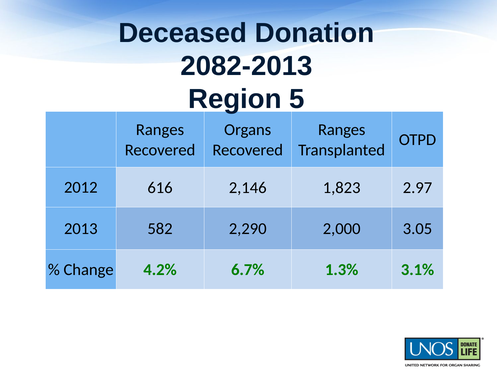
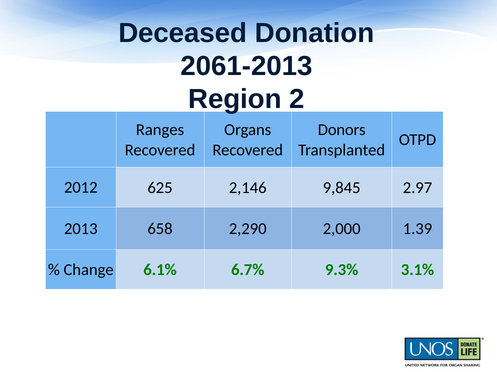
2082-2013: 2082-2013 -> 2061-2013 (246, 66)
5: 5 -> 2 (297, 99)
Ranges: Ranges -> Donors (342, 130)
616: 616 -> 625 (160, 188)
1,823: 1,823 -> 9,845 (342, 188)
582: 582 -> 658 (160, 229)
3.05: 3.05 -> 1.39 (417, 229)
4.2%: 4.2% -> 6.1% (160, 270)
1.3%: 1.3% -> 9.3% (342, 270)
